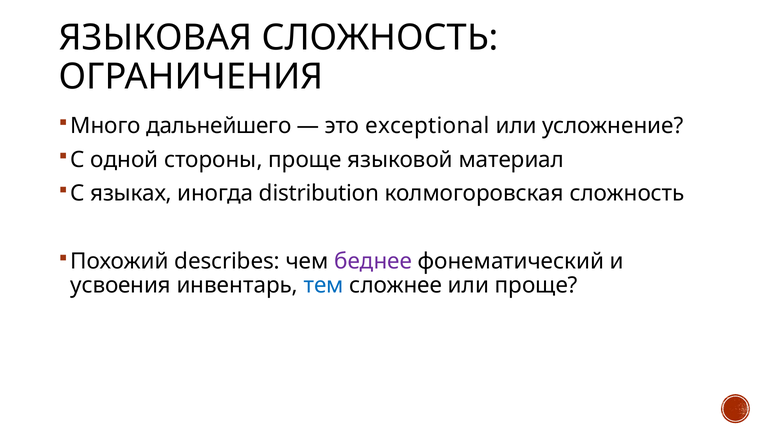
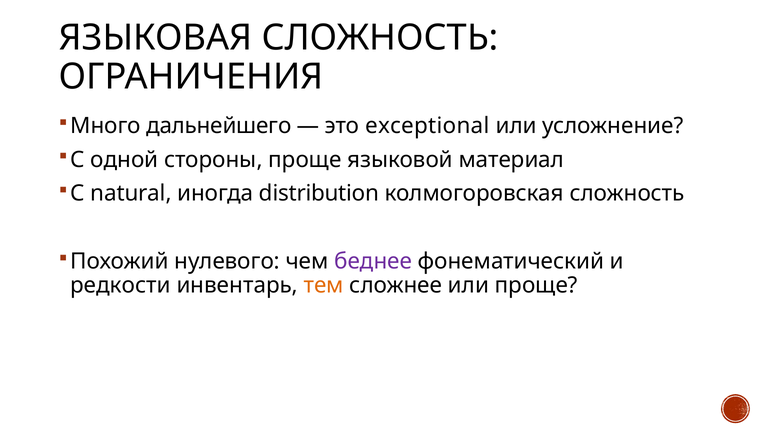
языках: языках -> natural (131, 193)
describes: describes -> нулевого (227, 261)
усвоения: усвоения -> редкости (121, 285)
тем colour: blue -> orange (324, 285)
